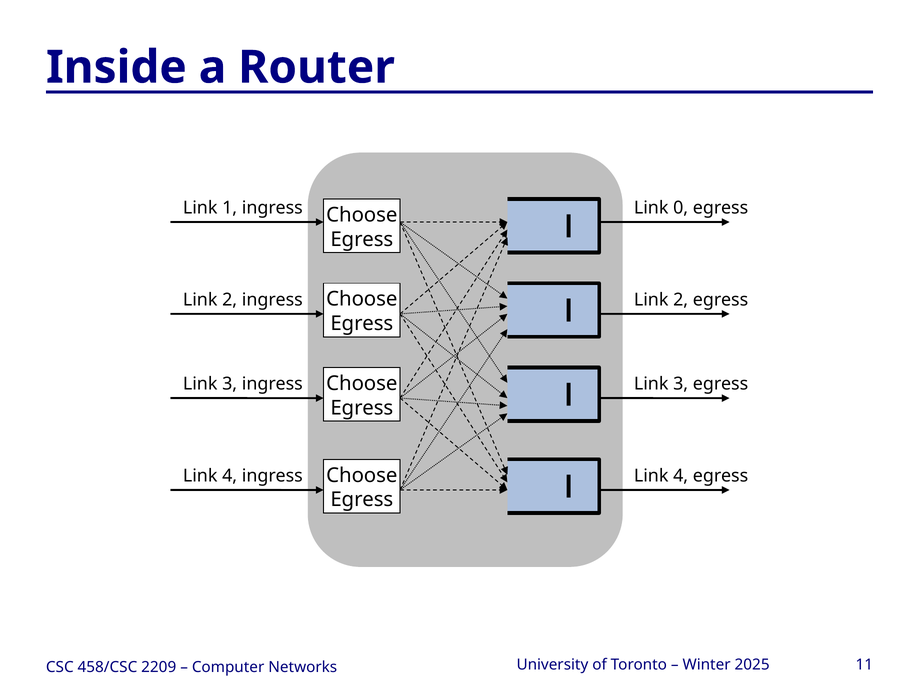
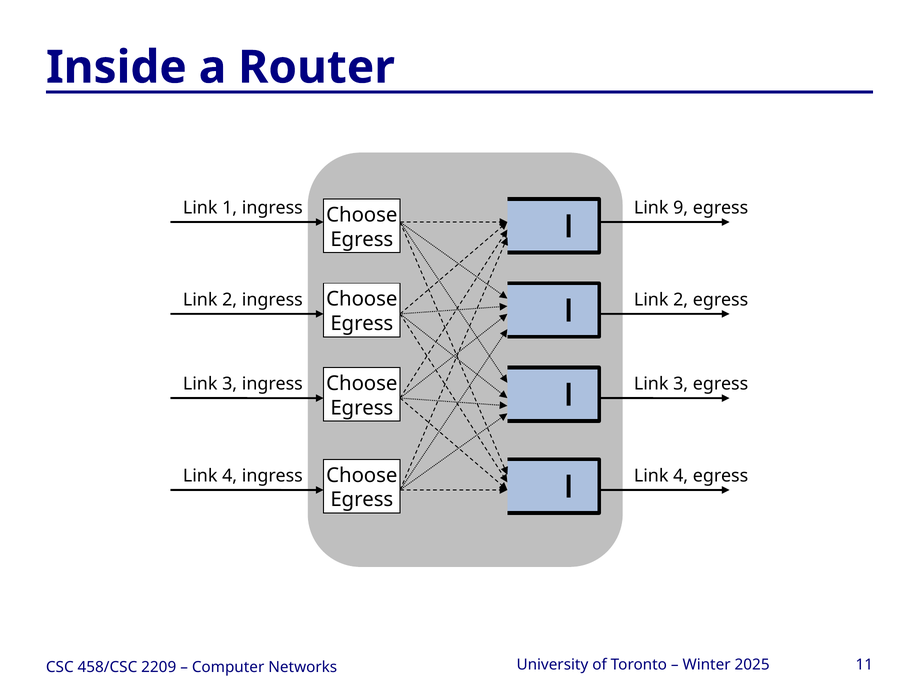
0: 0 -> 9 (681, 208)
